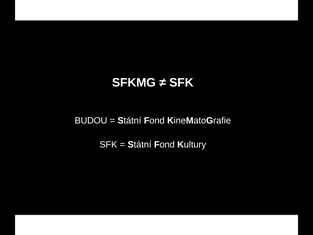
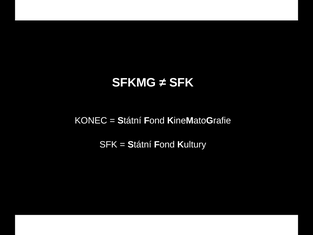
BUDOU: BUDOU -> KONEC (91, 120)
